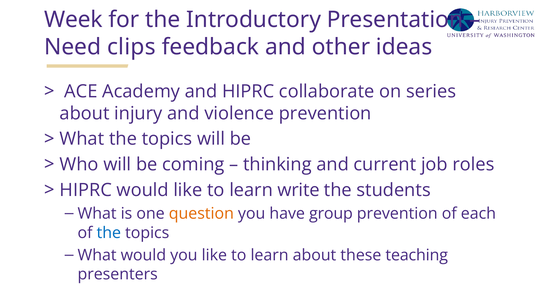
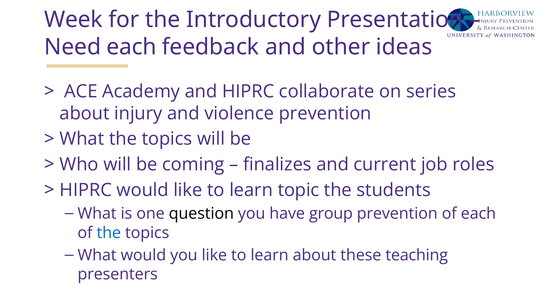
Need clips: clips -> each (132, 47)
thinking: thinking -> finalizes (277, 164)
write: write -> topic (298, 190)
question colour: orange -> black (201, 213)
